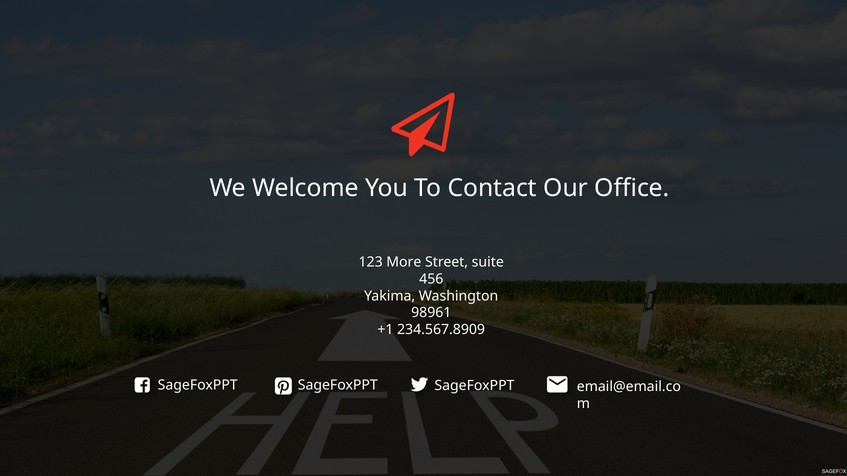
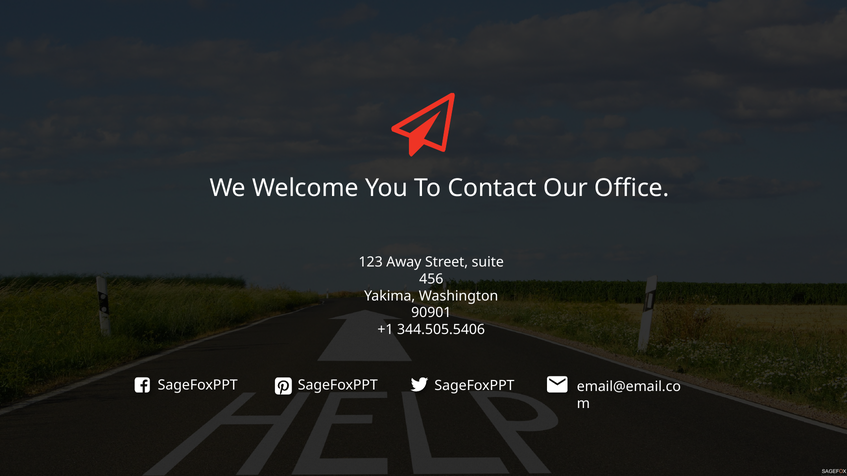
More: More -> Away (404, 262)
98961: 98961 -> 90901 (431, 313)
234.567.8909: 234.567.8909 -> 344.505.5406 (441, 330)
